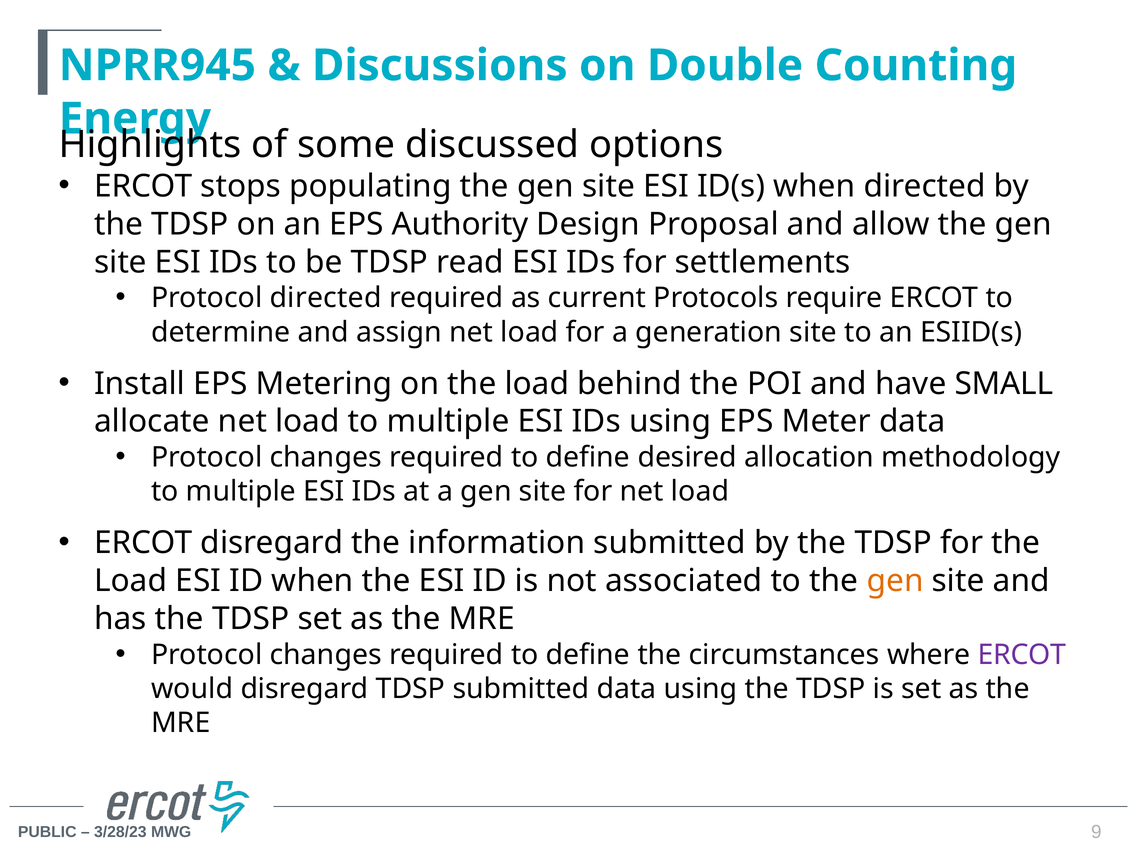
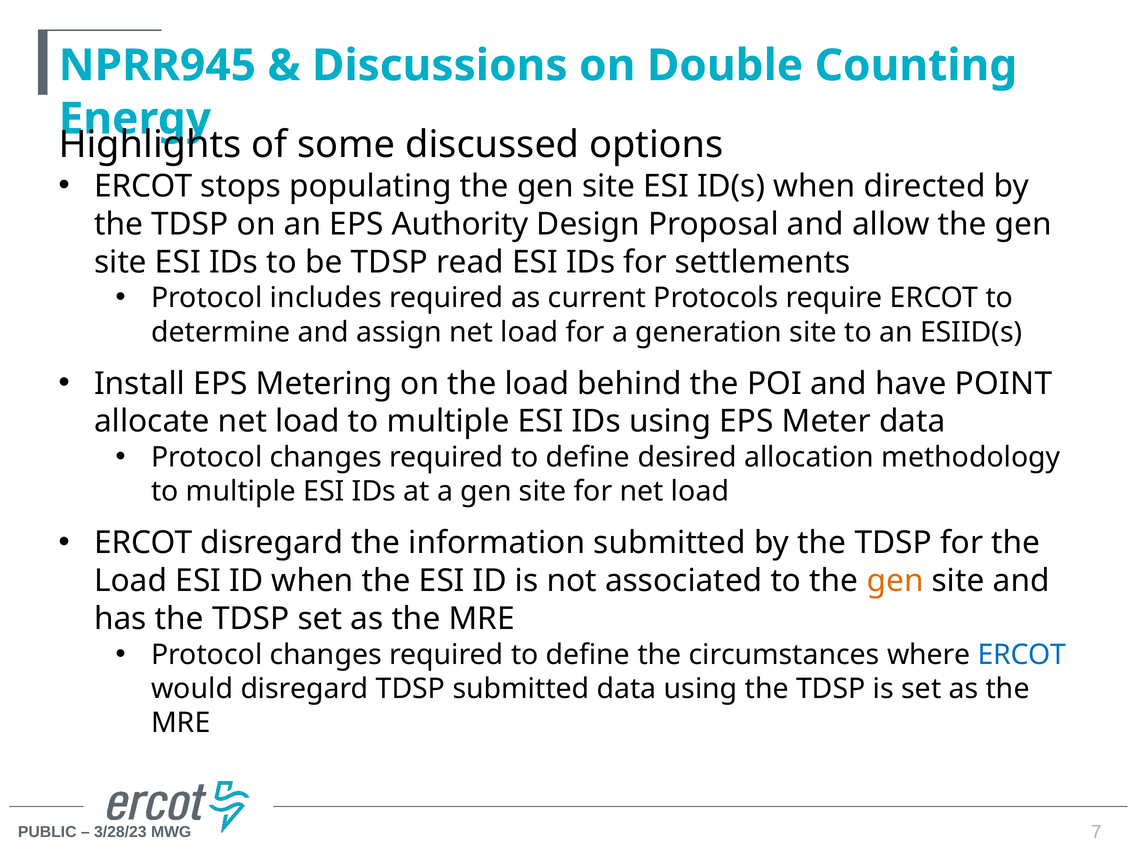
Protocol directed: directed -> includes (326, 298)
SMALL: SMALL -> POINT (1004, 384)
ERCOT colour: purple -> blue (1022, 655)
9: 9 -> 7 (1096, 832)
